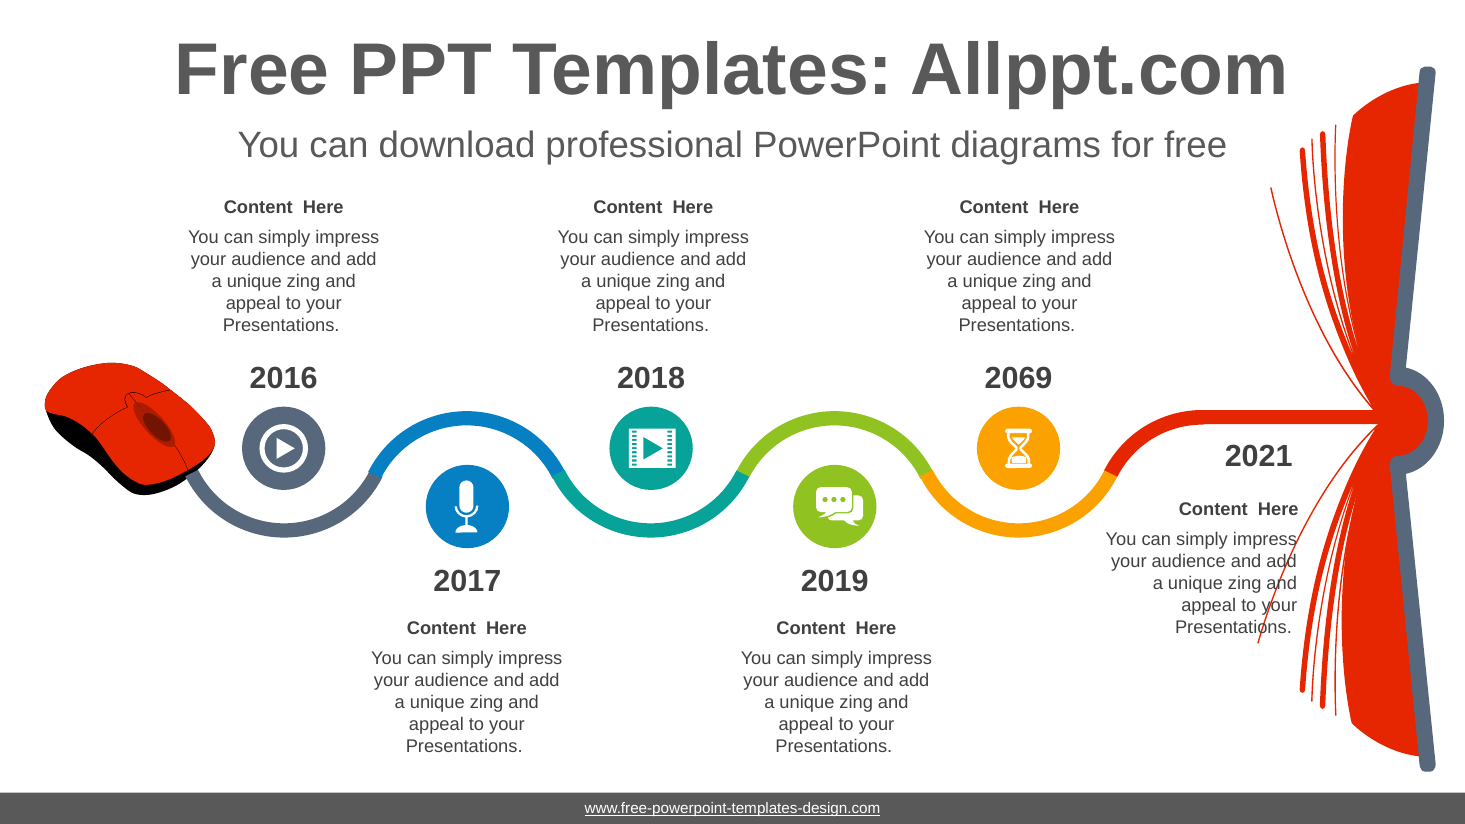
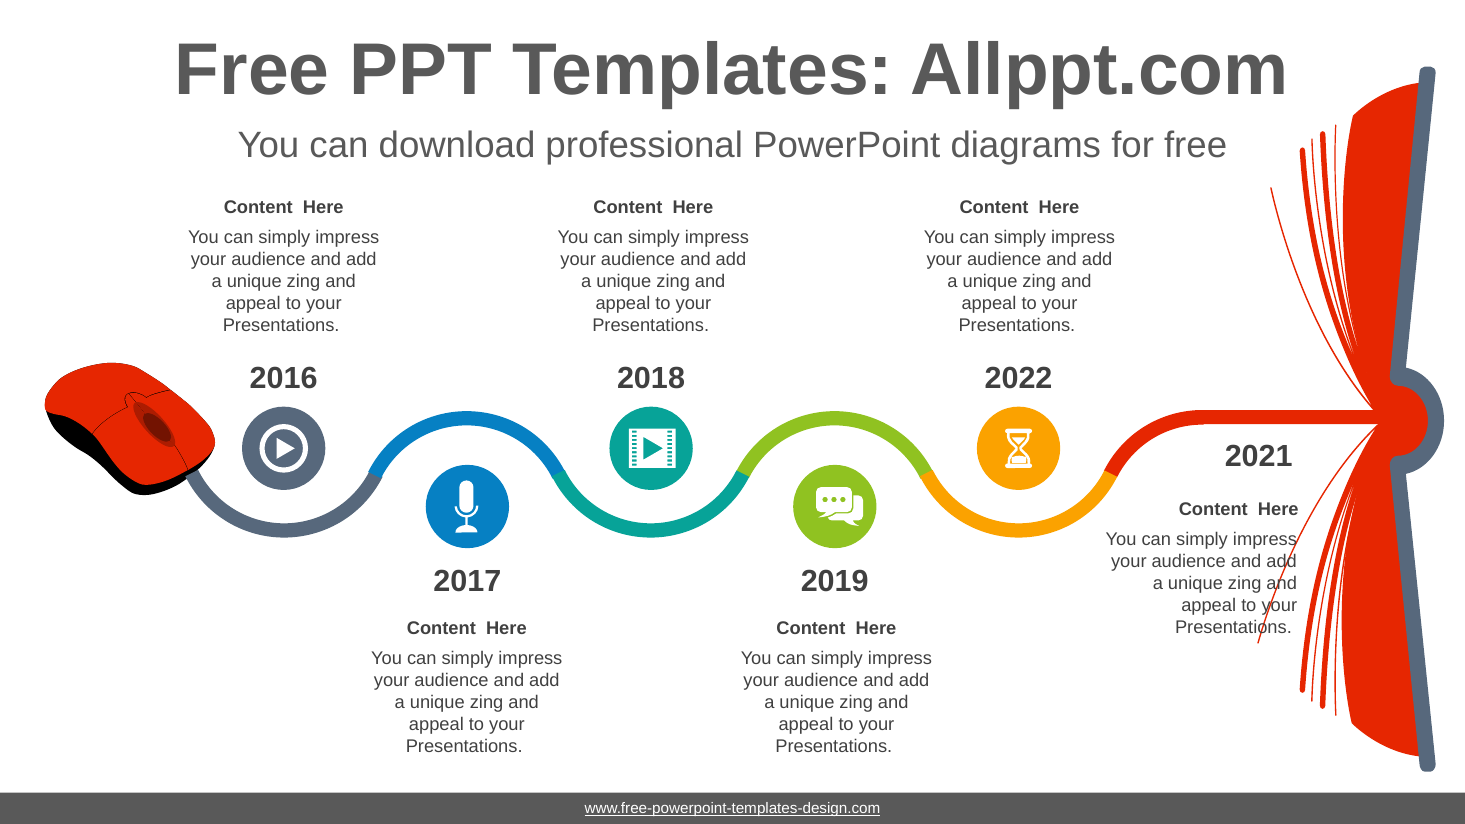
2069: 2069 -> 2022 (1019, 378)
